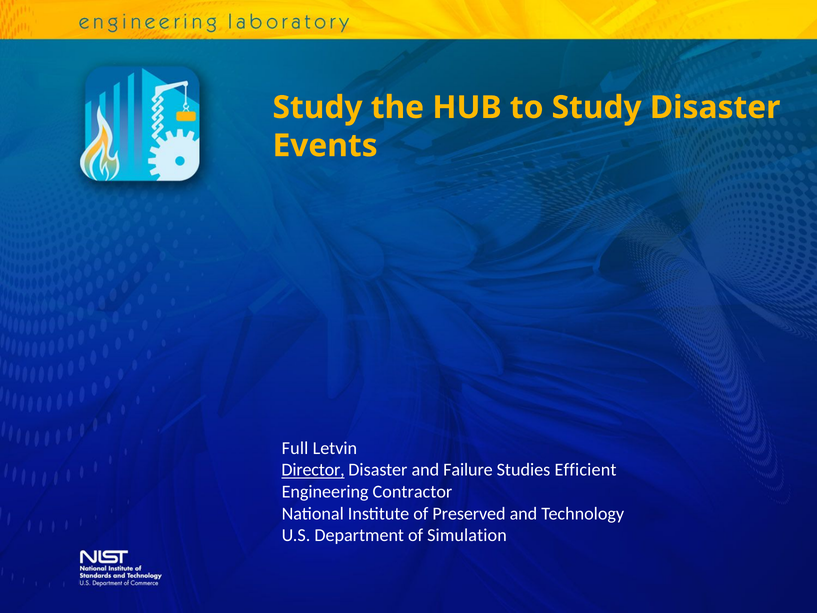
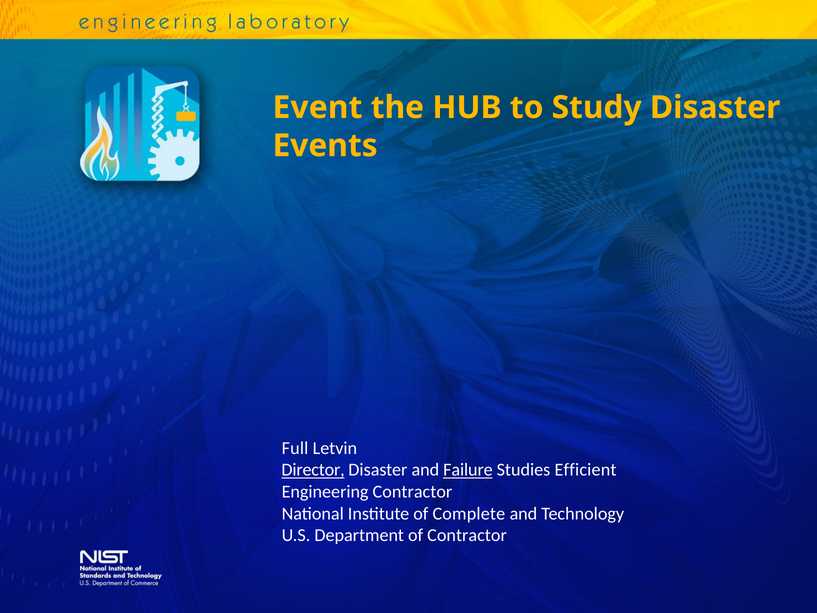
Study: Study -> Event (317, 107)
Failure underline: none -> present (468, 470)
Preserved: Preserved -> Complete (469, 513)
of Simulation: Simulation -> Contractor (467, 535)
